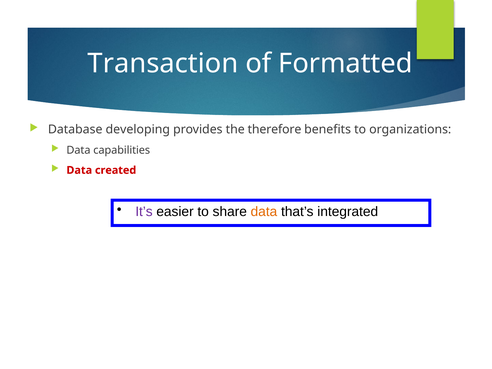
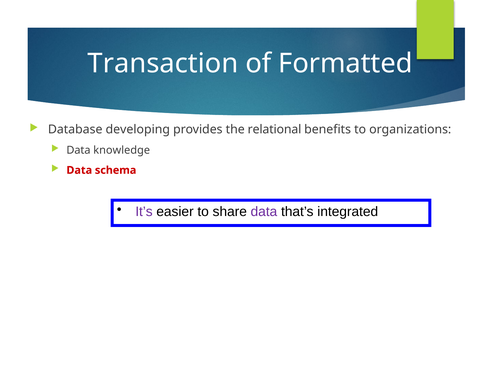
therefore: therefore -> relational (275, 130)
capabilities: capabilities -> knowledge (122, 150)
created: created -> schema (116, 170)
data colour: orange -> purple (264, 212)
